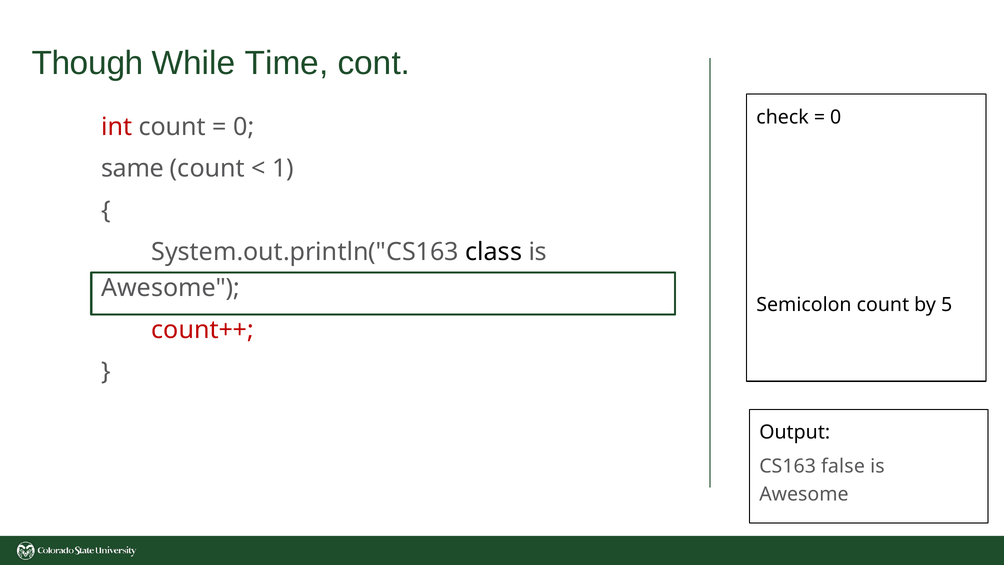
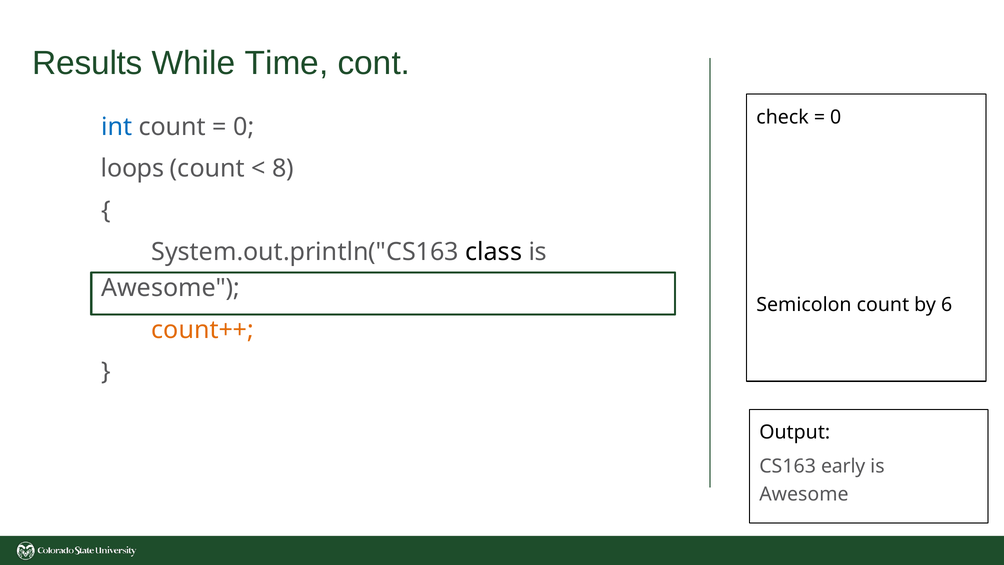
Though: Though -> Results (87, 63)
int colour: red -> blue (117, 127)
same: same -> loops (133, 169)
1: 1 -> 8 (283, 169)
5: 5 -> 6 (947, 305)
count++ colour: red -> orange (203, 330)
false: false -> early (843, 466)
